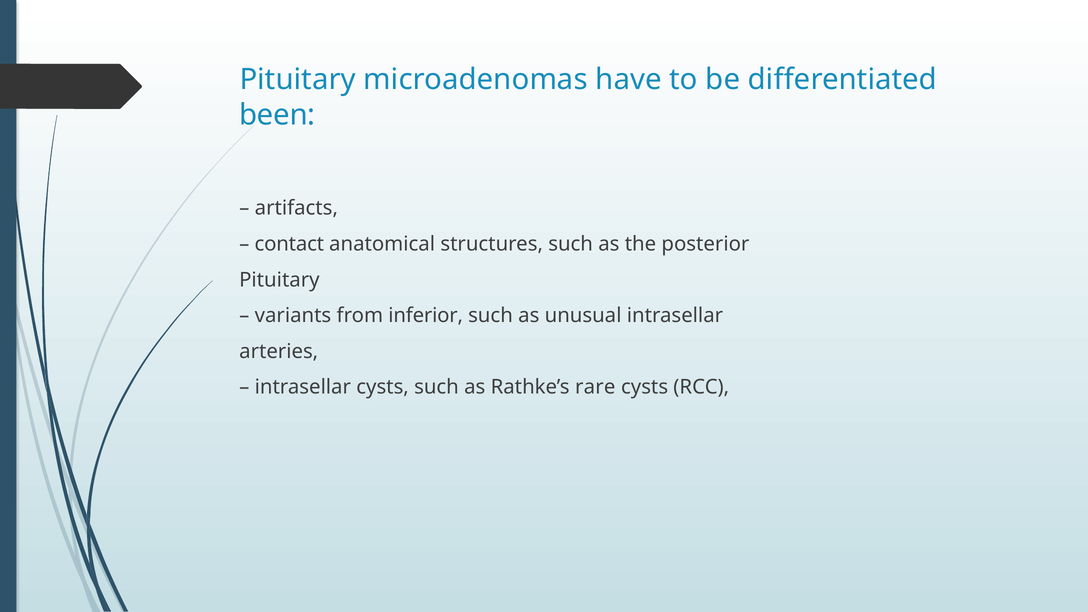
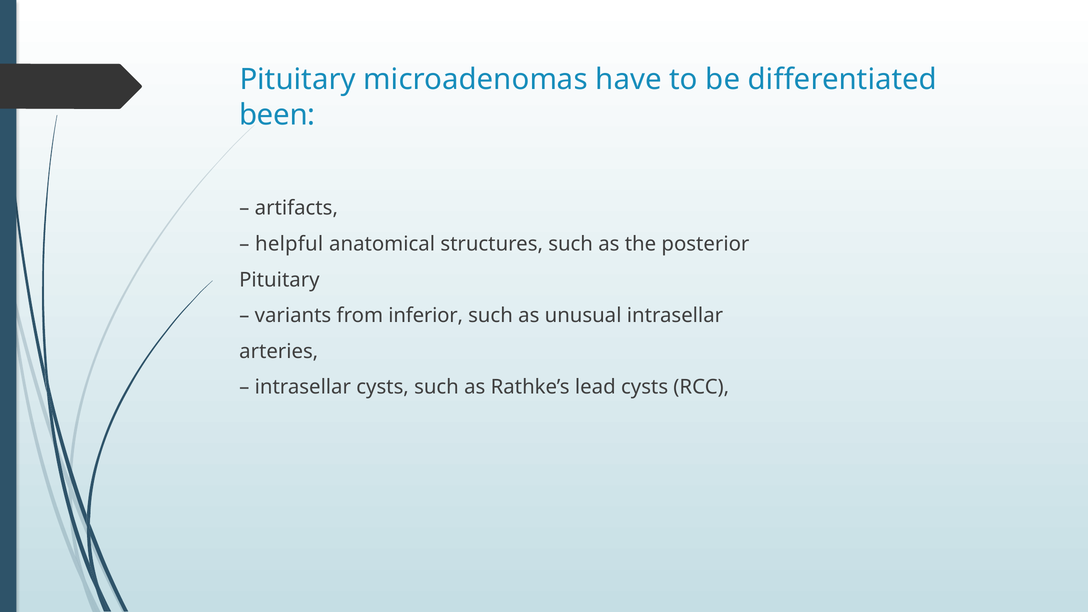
contact: contact -> helpful (289, 244)
rare: rare -> lead (595, 387)
